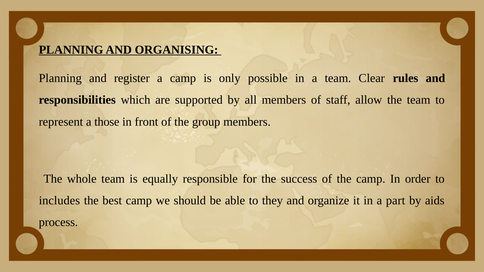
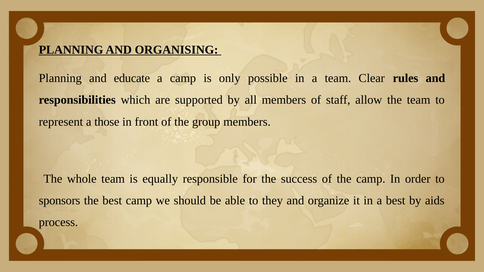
register: register -> educate (132, 78)
includes: includes -> sponsors (60, 201)
a part: part -> best (396, 201)
